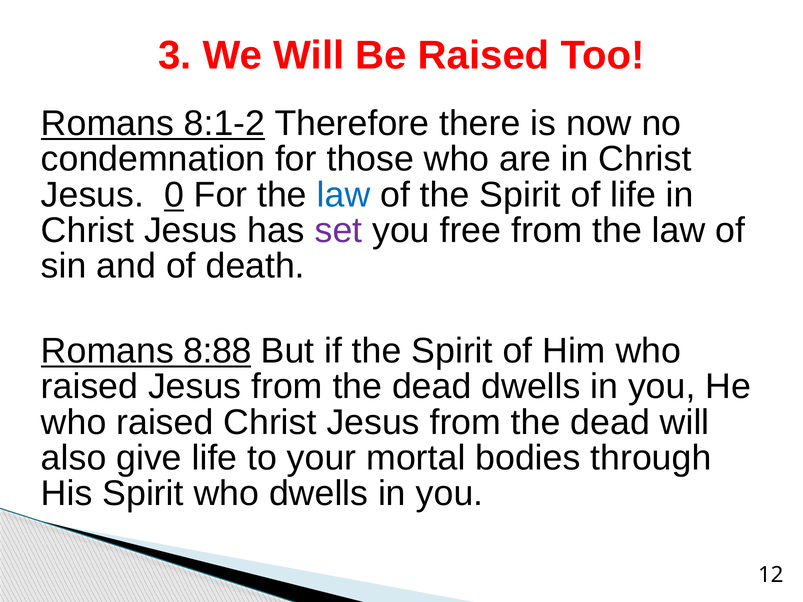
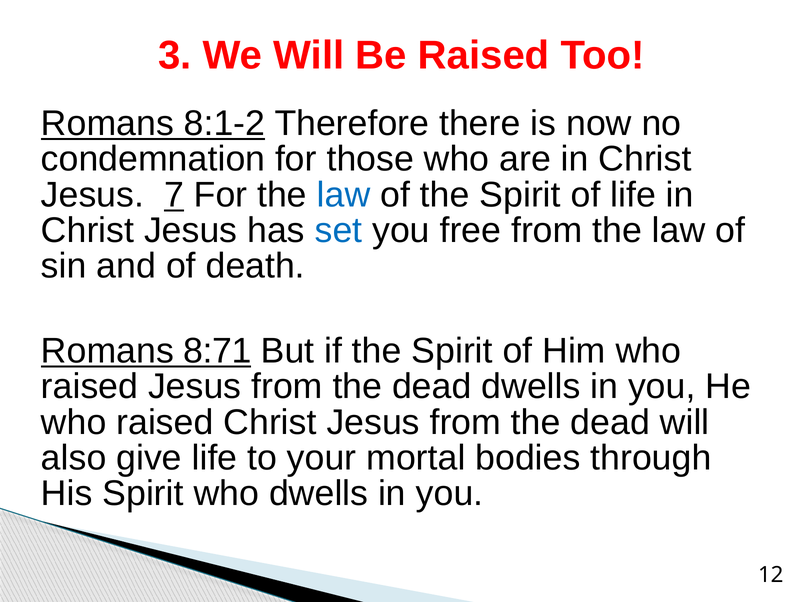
0: 0 -> 7 (174, 195)
set colour: purple -> blue (338, 231)
8:88: 8:88 -> 8:71 (217, 351)
